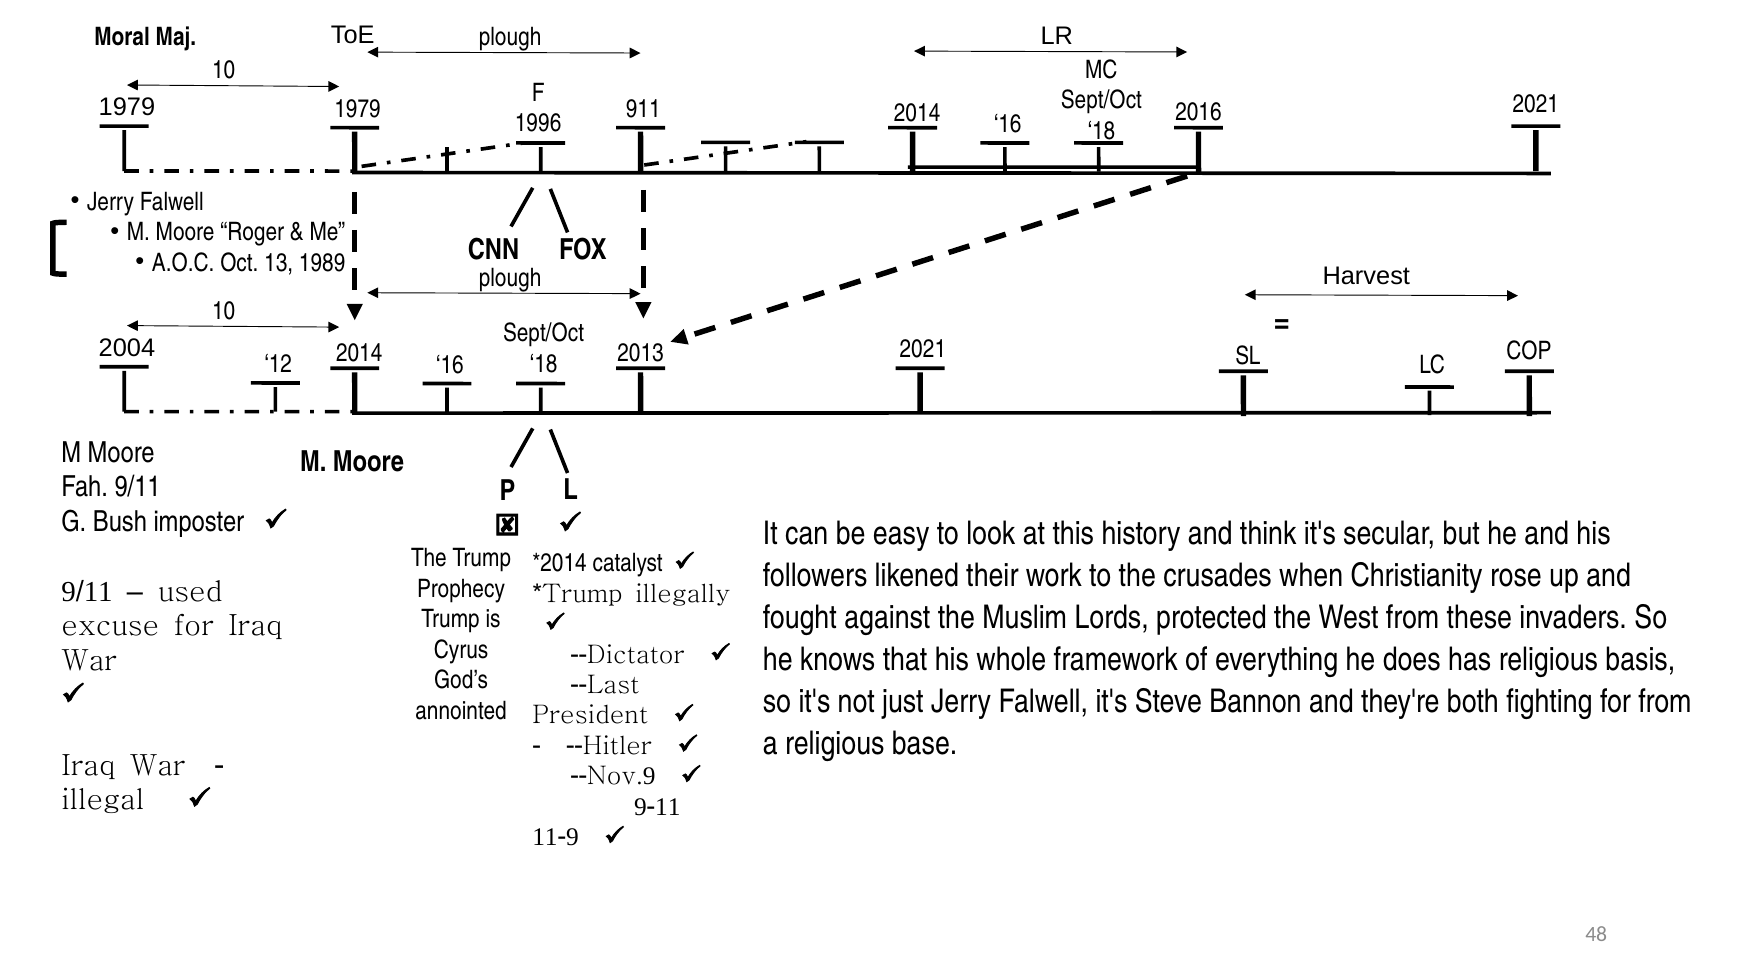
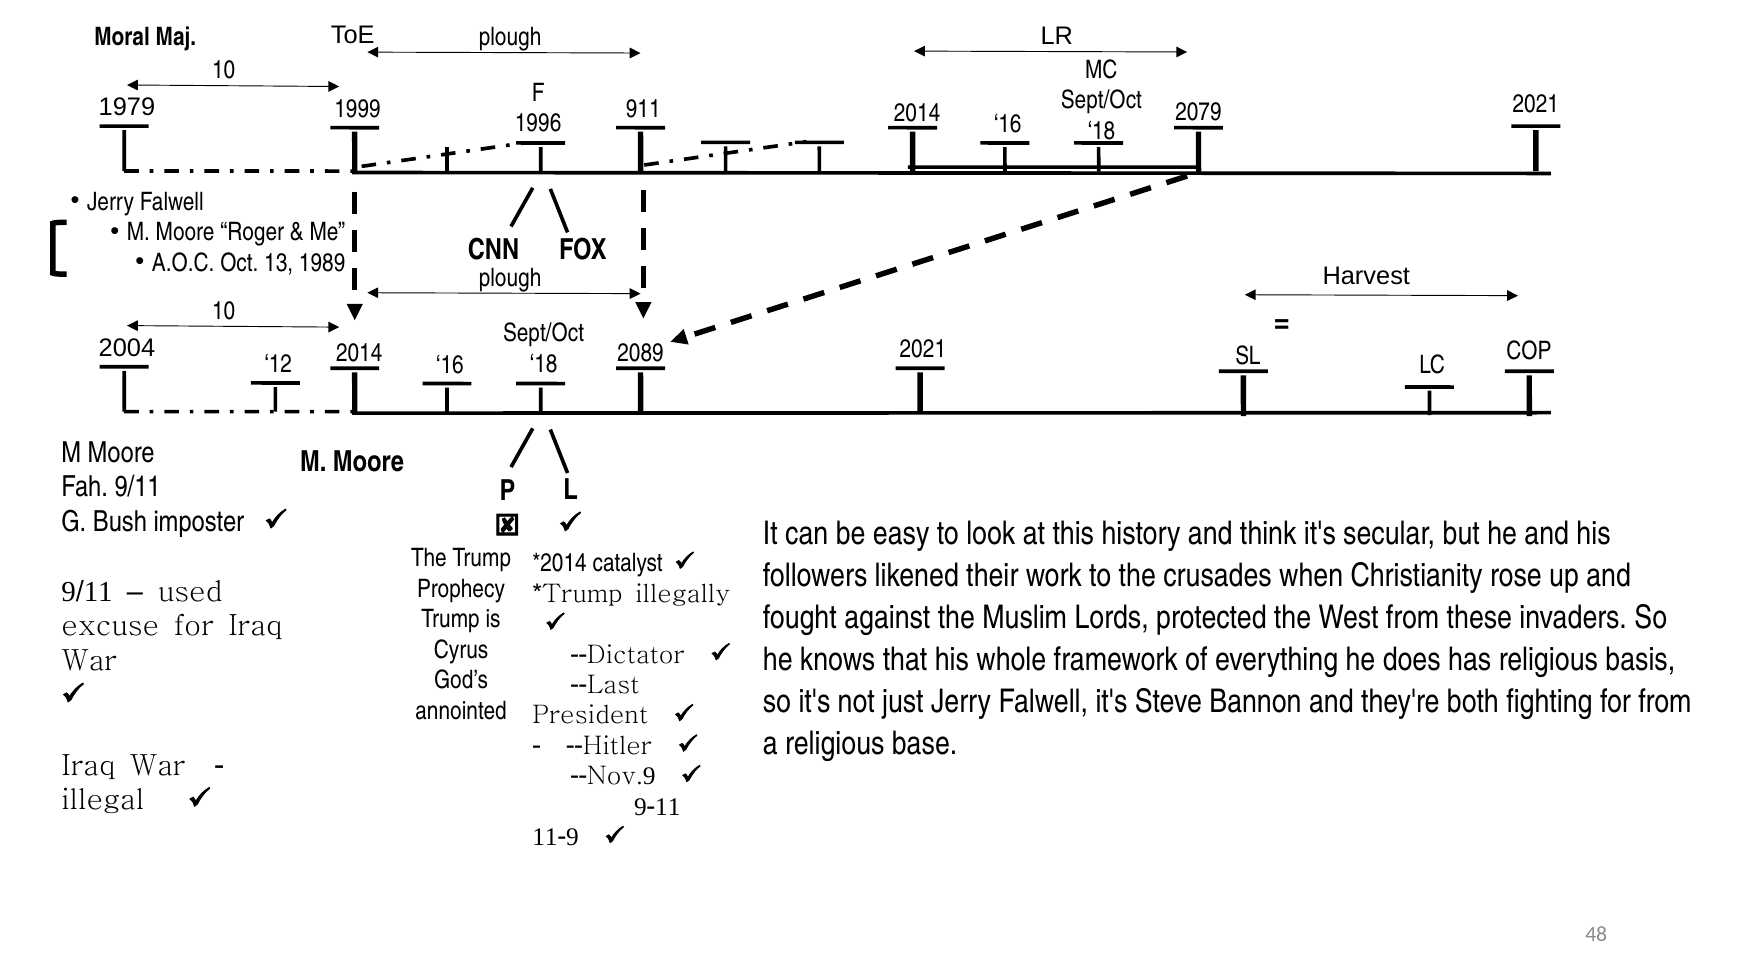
1979 1979: 1979 -> 1999 (358, 109)
2016: 2016 -> 2079 (1198, 113)
2013: 2013 -> 2089 (641, 353)
